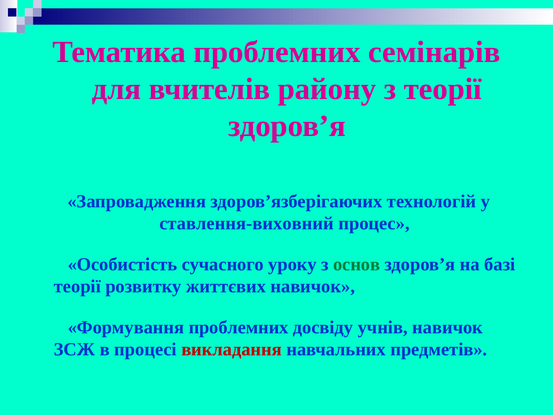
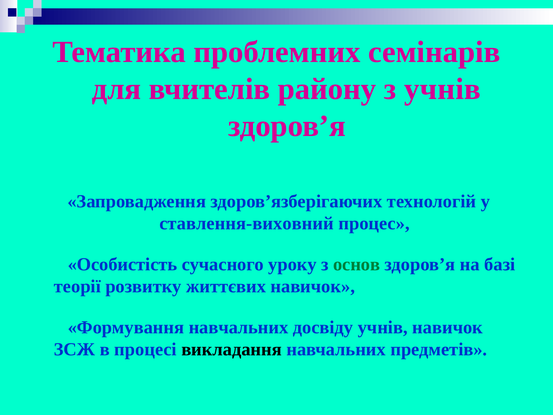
з теорії: теорії -> учнів (443, 89)
Формування проблемних: проблемних -> навчальних (238, 327)
викладання colour: red -> black (232, 349)
